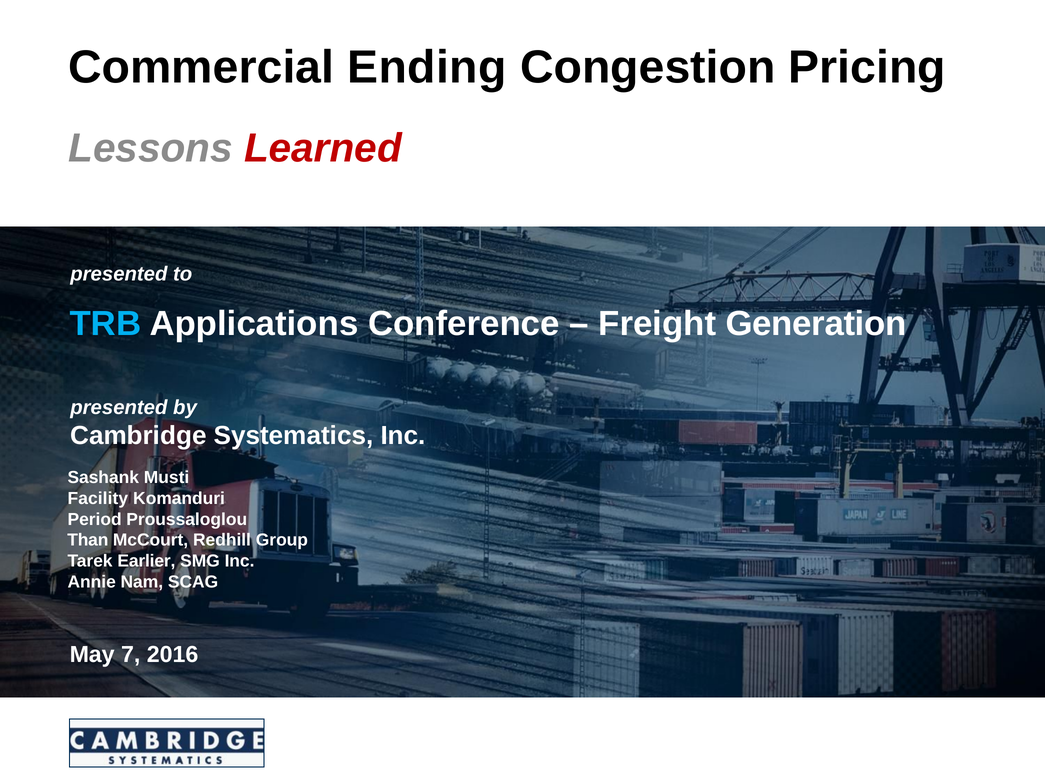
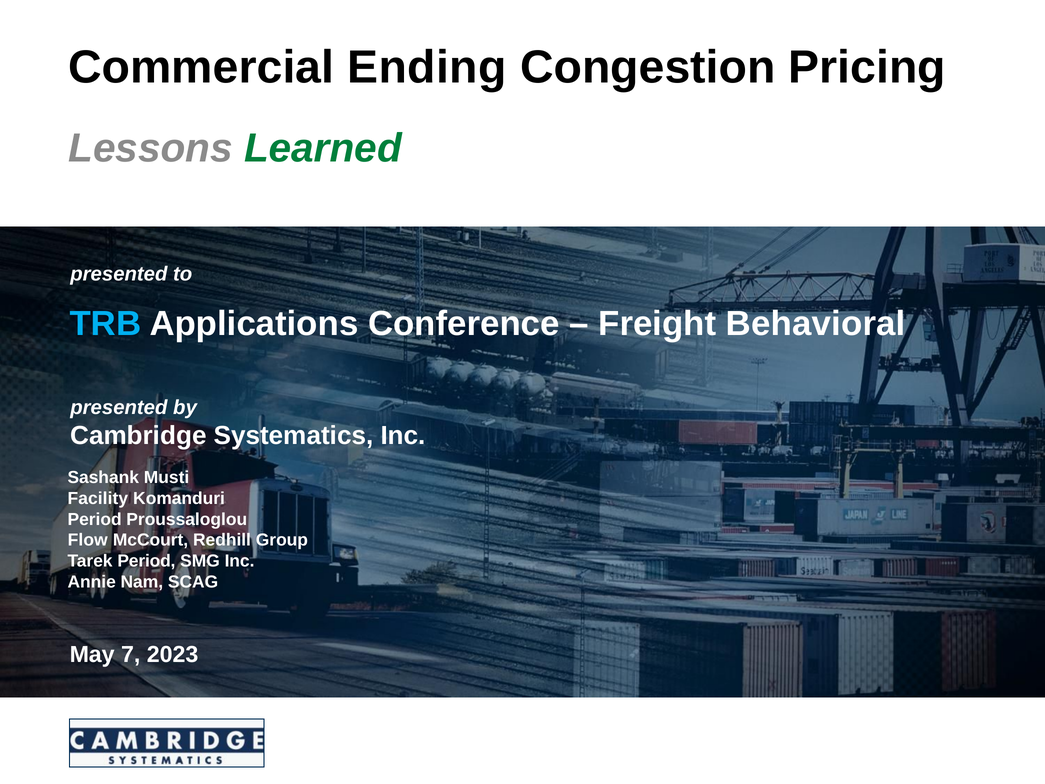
Learned colour: red -> green (323, 148)
Generation: Generation -> Behavioral (816, 324)
Than: Than -> Flow (88, 540)
Tarek Earlier: Earlier -> Period (146, 561)
2016: 2016 -> 2023 (173, 654)
